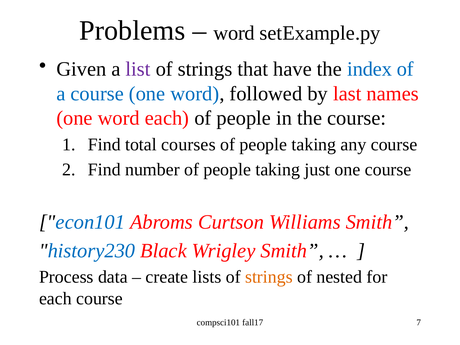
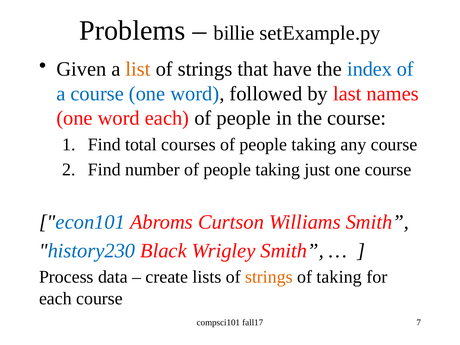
word: word -> billie (234, 33)
list colour: purple -> orange (138, 69)
of nested: nested -> taking (339, 277)
